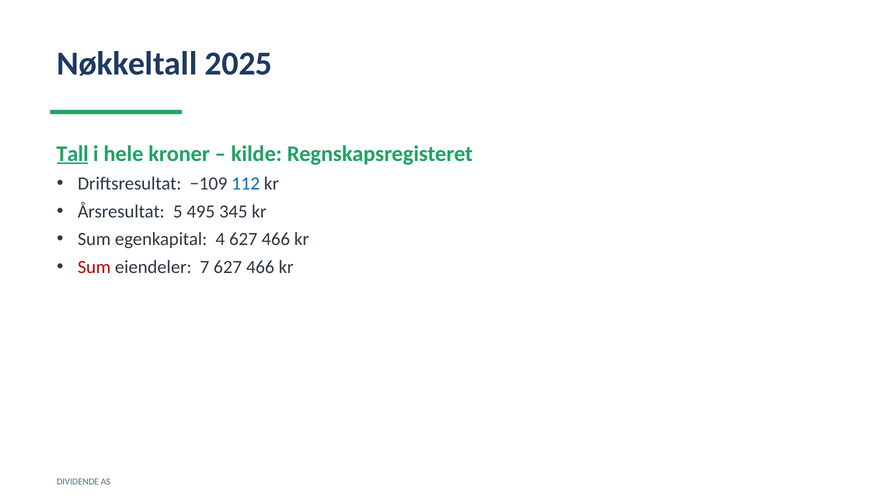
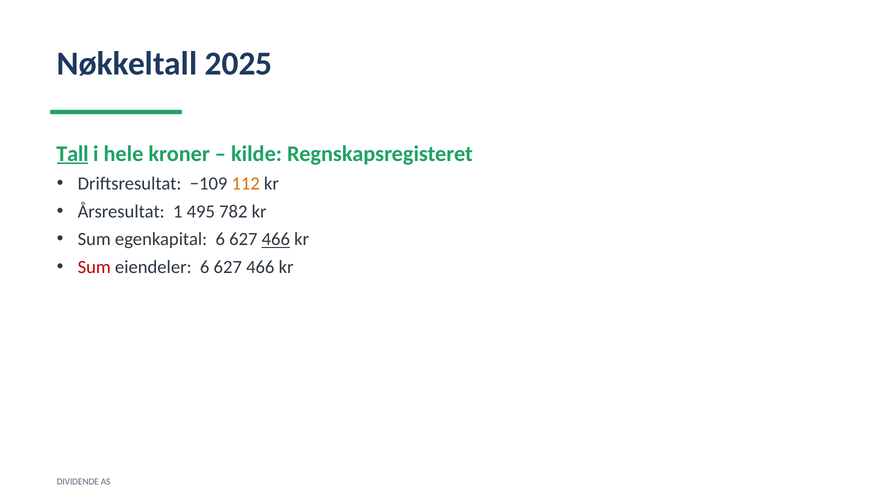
112 colour: blue -> orange (246, 183)
5: 5 -> 1 (178, 211)
345: 345 -> 782 (233, 211)
egenkapital 4: 4 -> 6 (220, 239)
466 underline: none -> present (276, 239)
eiendeler 7: 7 -> 6 (205, 267)
